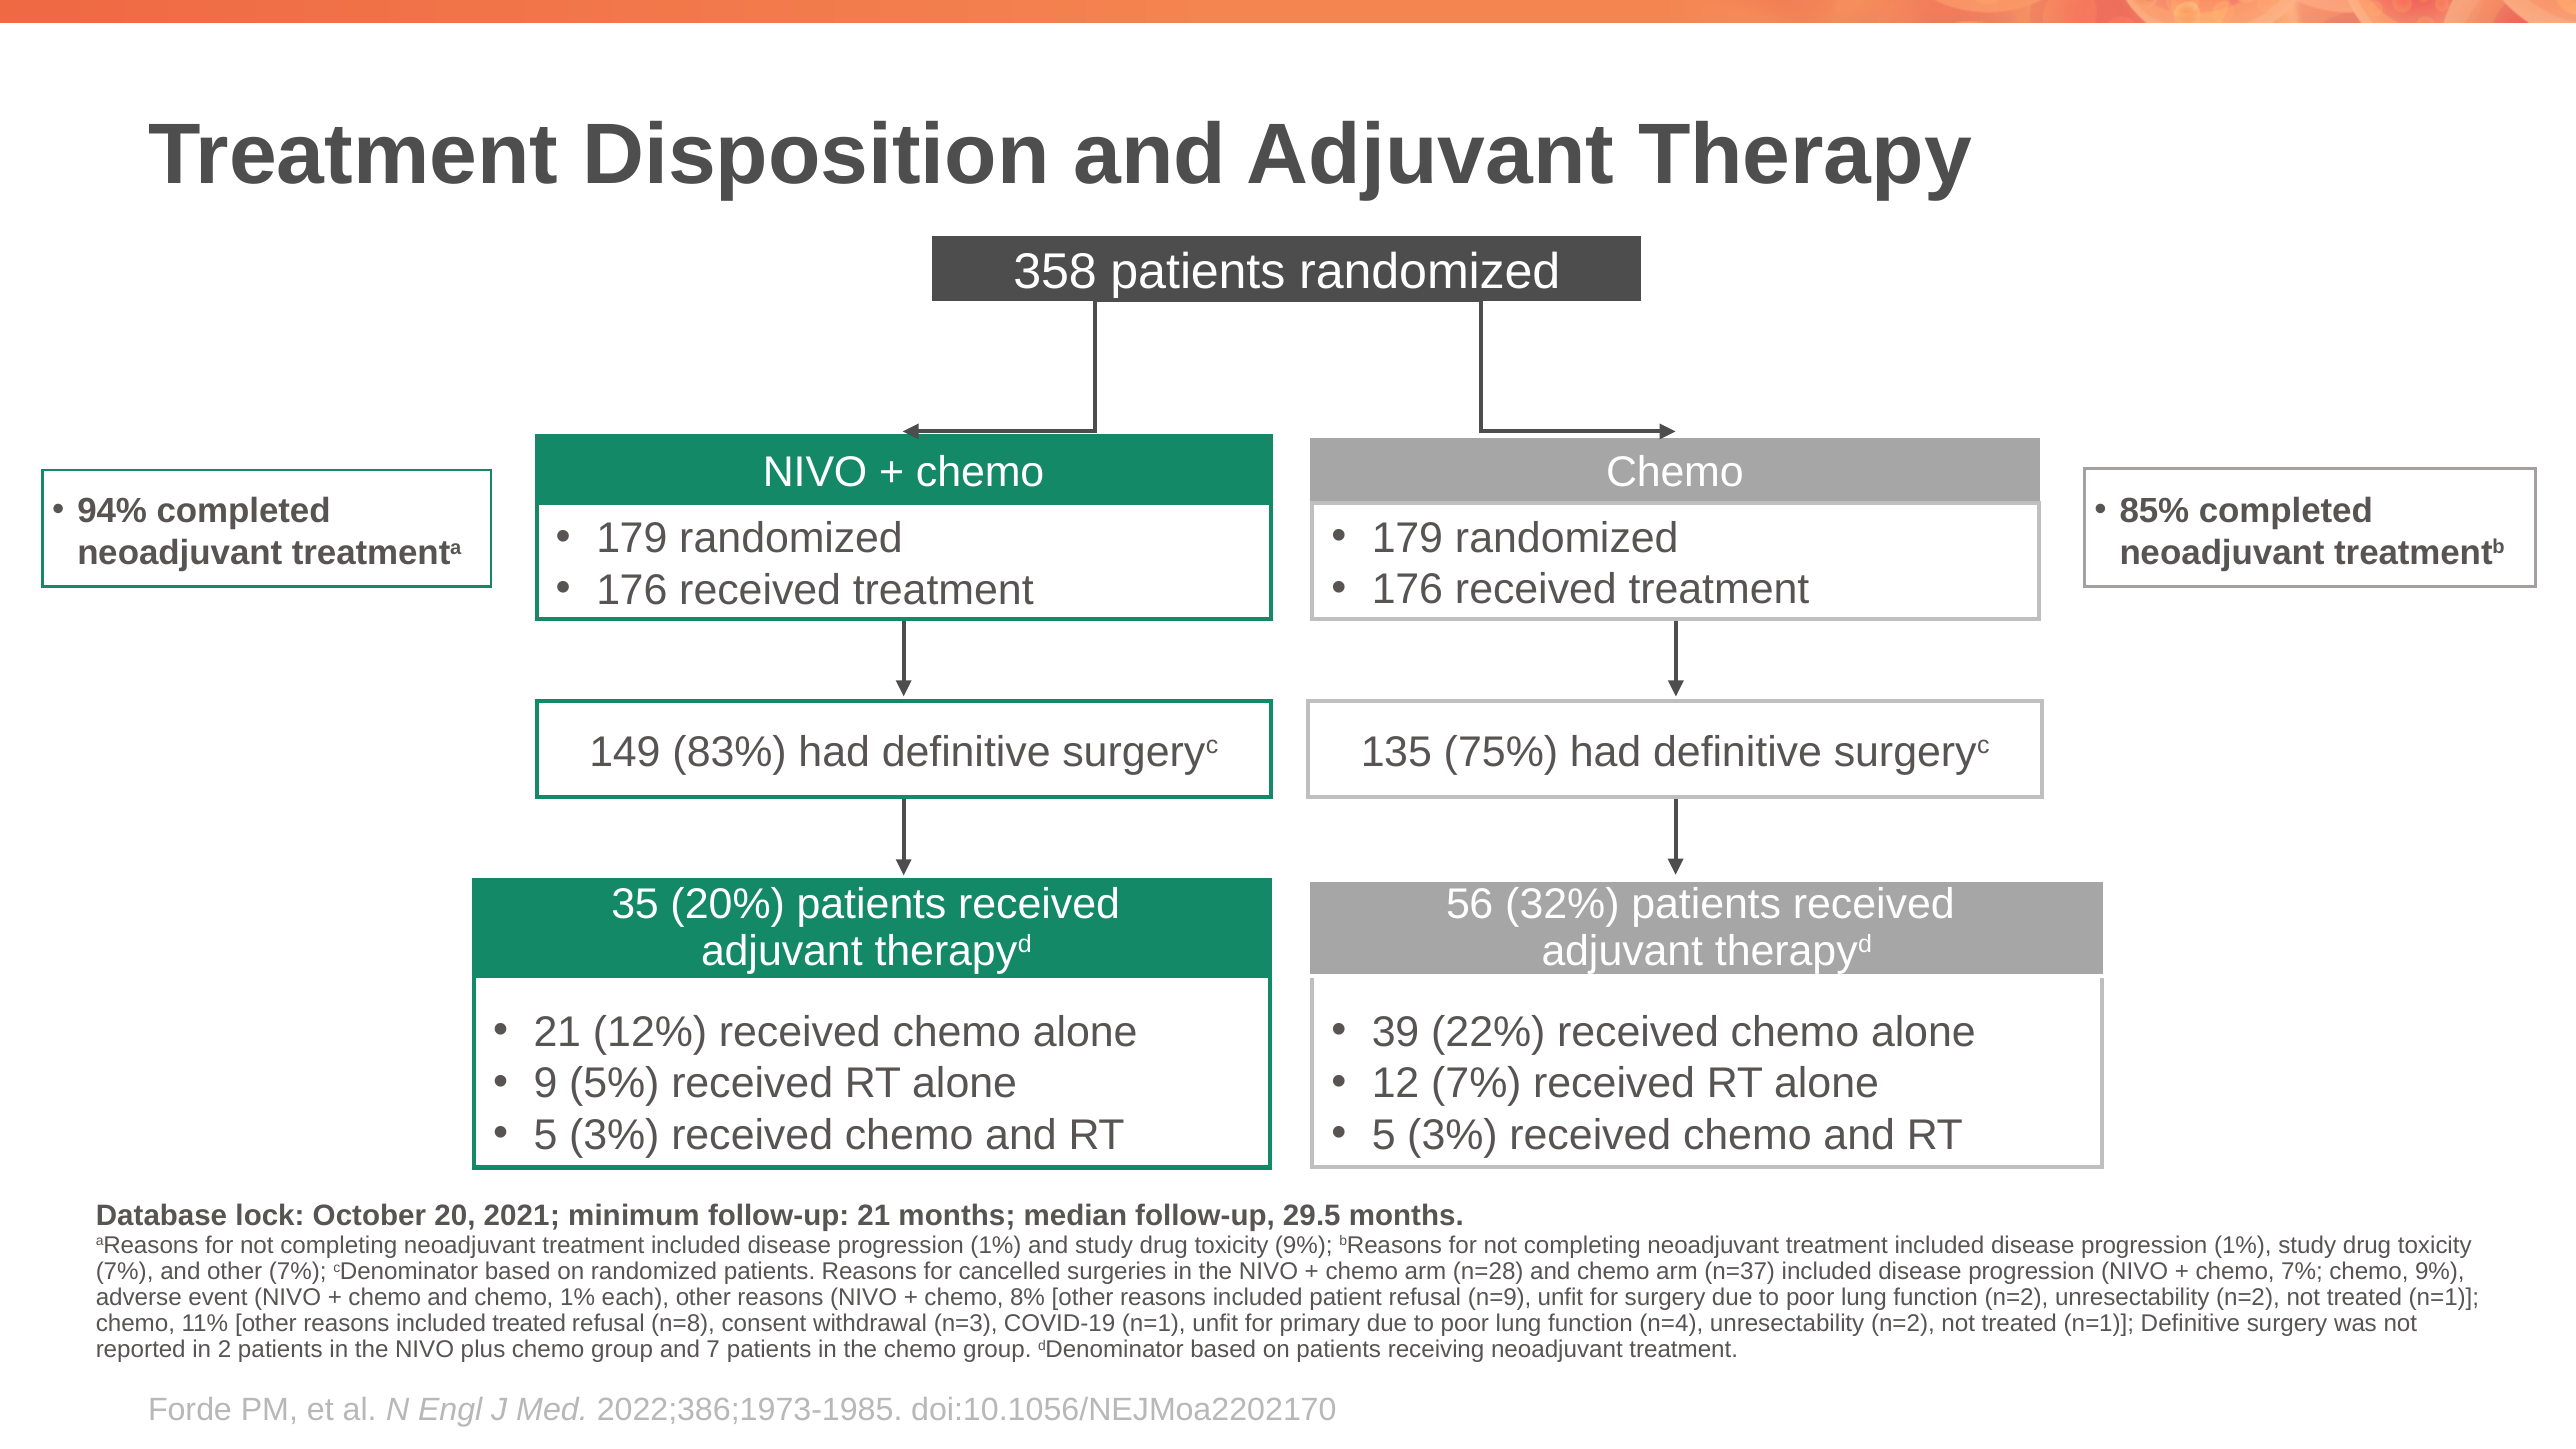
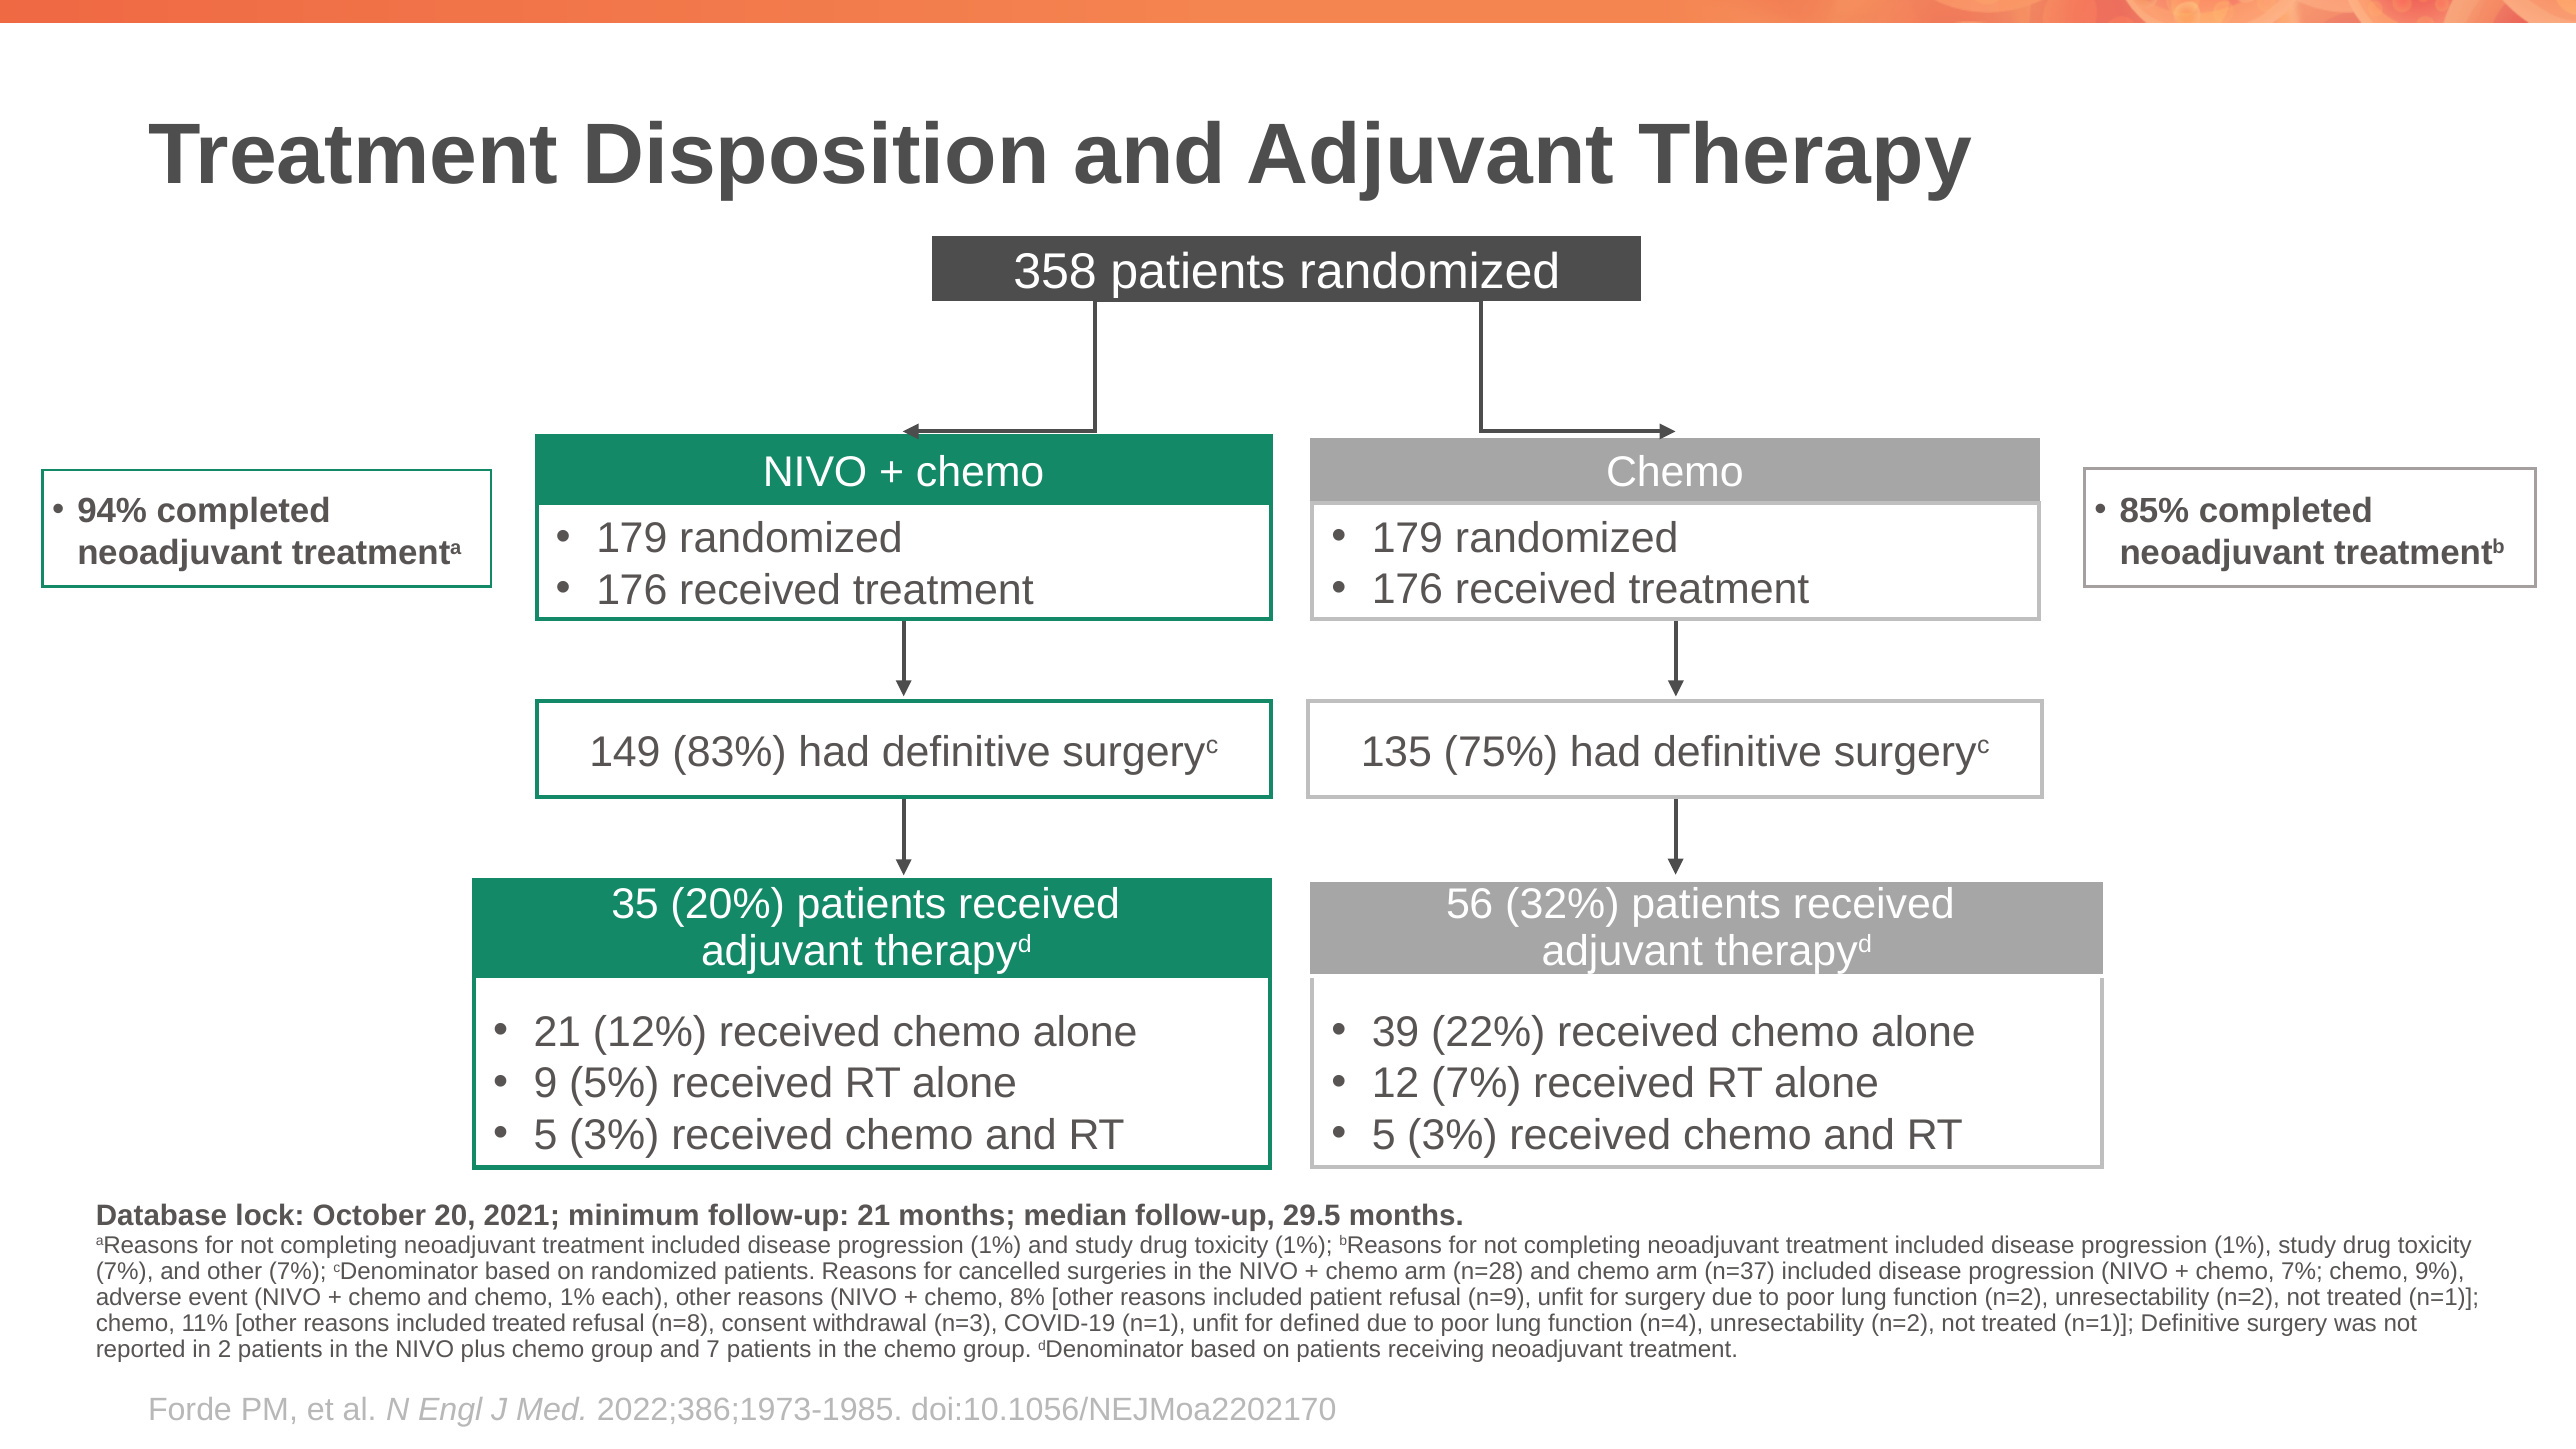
toxicity 9%: 9% -> 1% (1304, 1245)
primary: primary -> defined (1320, 1324)
